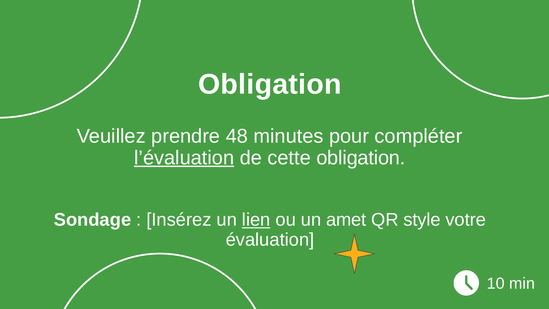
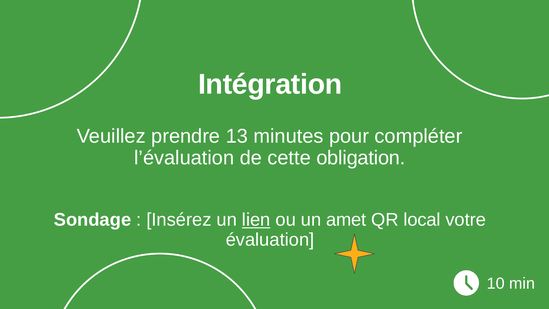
Obligation: Obligation -> Intégration (270, 85)
48: 48 -> 13 (237, 136)
l’évaluation underline: present -> none (184, 158)
style: style -> local (422, 220)
